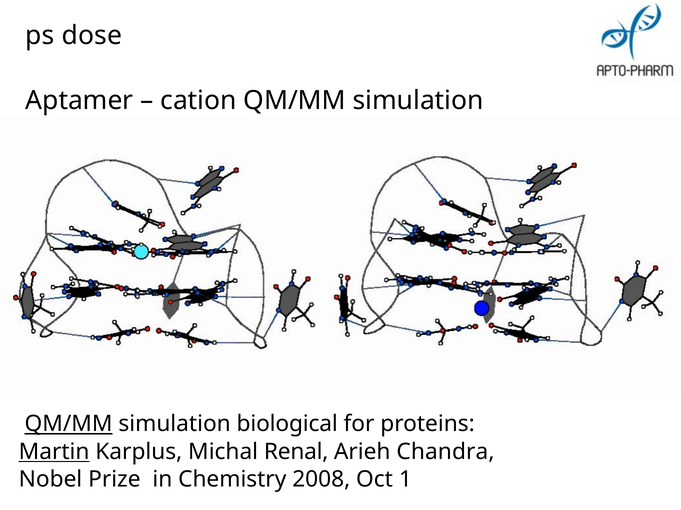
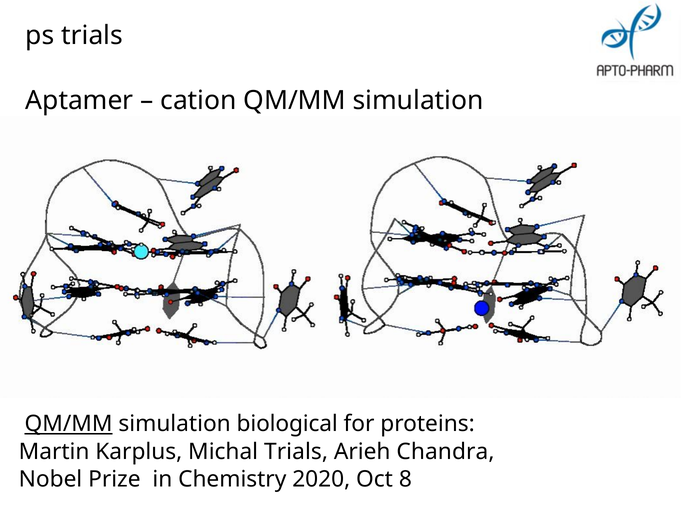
ps dose: dose -> trials (92, 36)
Martin underline: present -> none (54, 452)
Michal Renal: Renal -> Trials (296, 452)
2008: 2008 -> 2020 (321, 480)
1: 1 -> 8 (405, 480)
